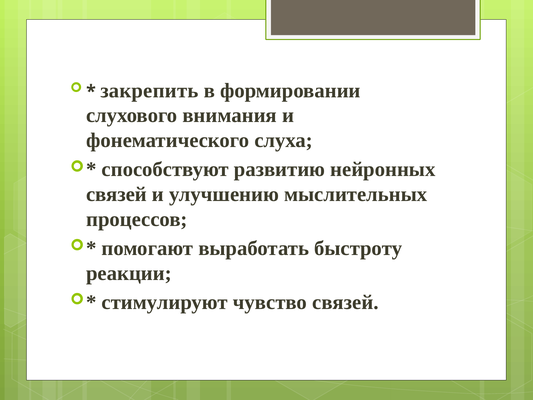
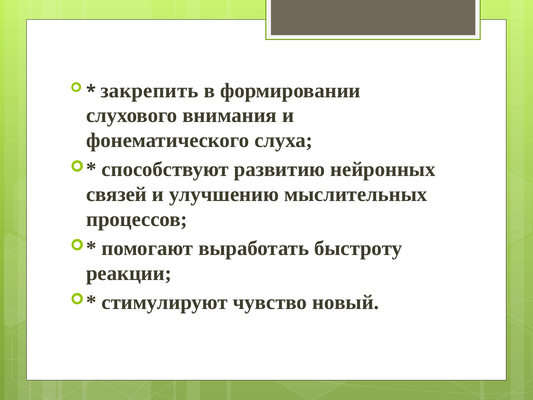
чувство связей: связей -> новый (345, 302)
